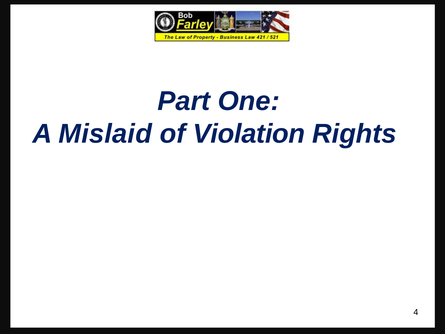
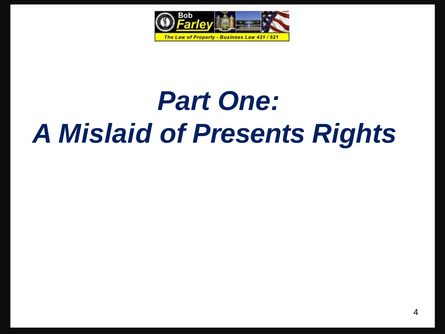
Violation: Violation -> Presents (249, 134)
